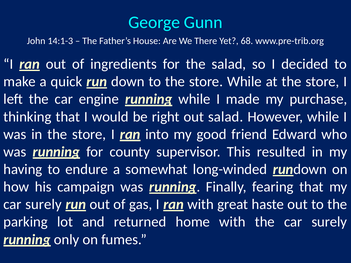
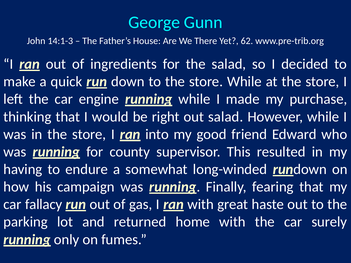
68: 68 -> 62 (247, 41)
surely: surely -> fallacy (44, 205)
